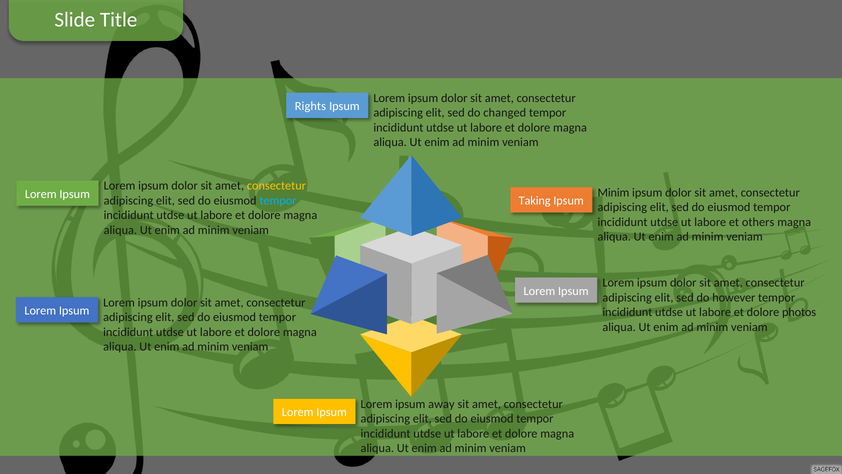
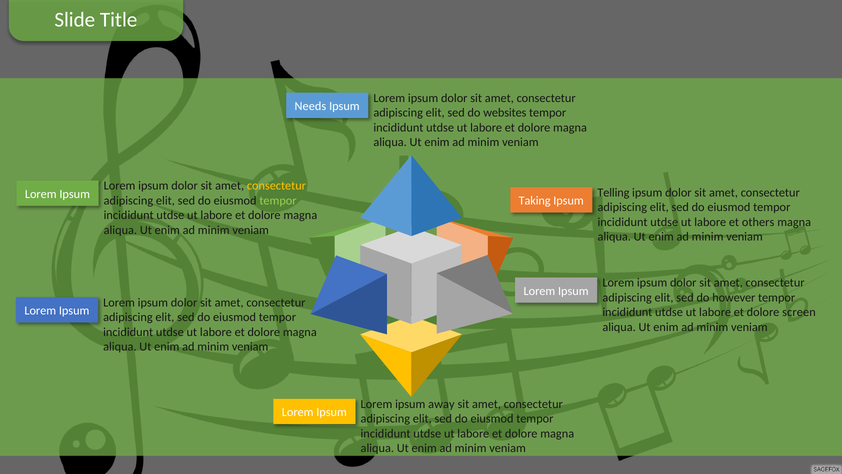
Rights: Rights -> Needs (310, 106)
changed: changed -> websites (505, 113)
Minim: Minim -> Telling (613, 192)
tempor colour: light blue -> light green (278, 200)
photos: photos -> screen (799, 312)
